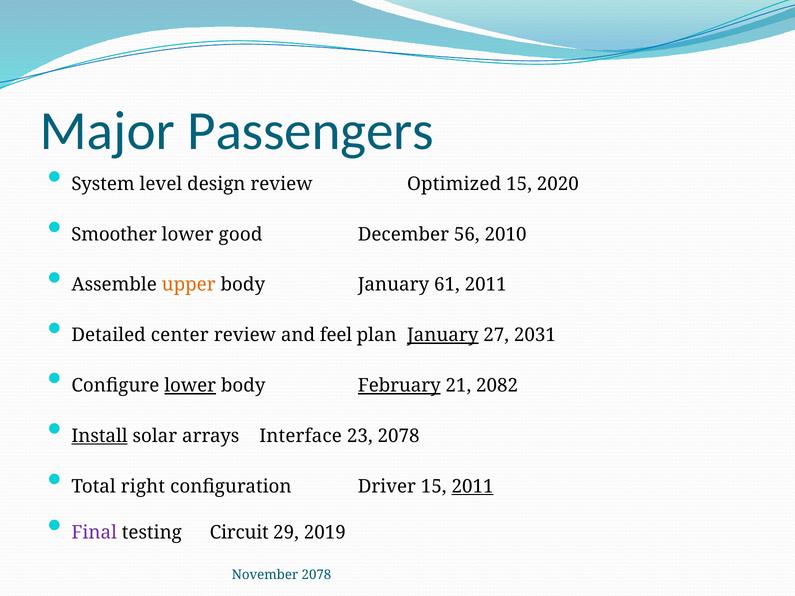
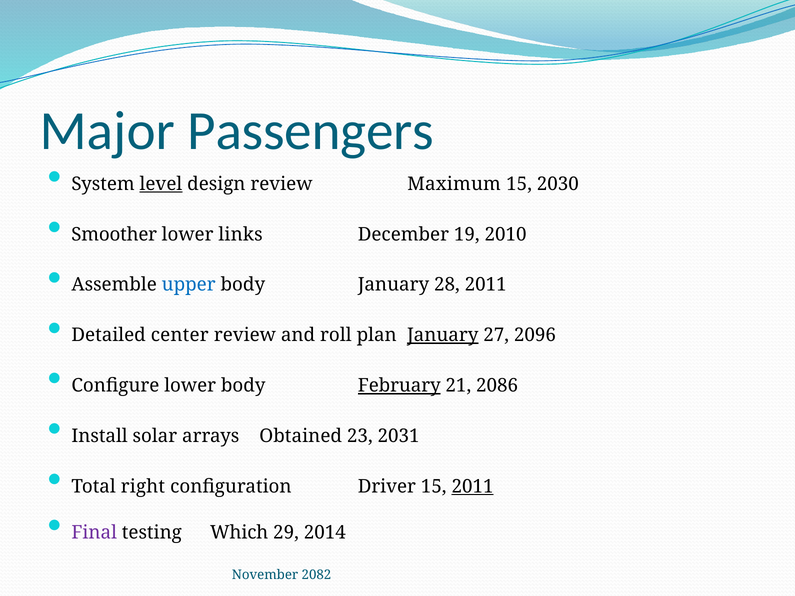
level underline: none -> present (161, 184)
Optimized: Optimized -> Maximum (454, 184)
2020: 2020 -> 2030 (558, 184)
good: good -> links (241, 234)
56: 56 -> 19 (467, 234)
upper colour: orange -> blue (189, 285)
61: 61 -> 28 (447, 285)
feel: feel -> roll (336, 335)
2031: 2031 -> 2096 (535, 335)
lower underline: present -> none (190, 386)
2082: 2082 -> 2086 (497, 386)
Install underline: present -> none (100, 436)
Interface: Interface -> Obtained (301, 436)
23 2078: 2078 -> 2031 (399, 436)
Circuit: Circuit -> Which (239, 533)
2019: 2019 -> 2014 (325, 533)
November 2078: 2078 -> 2082 (316, 575)
